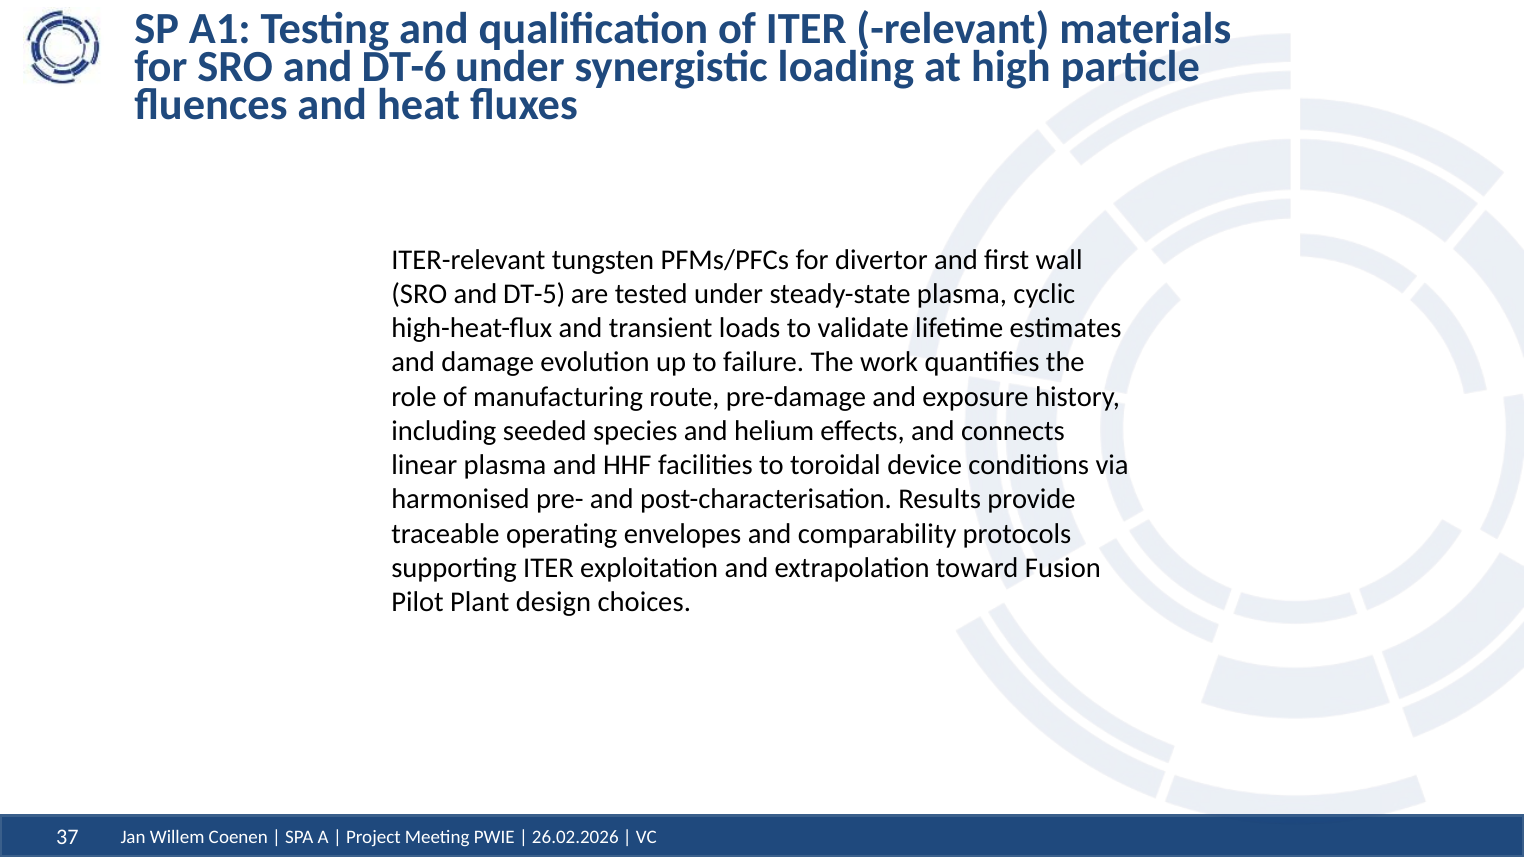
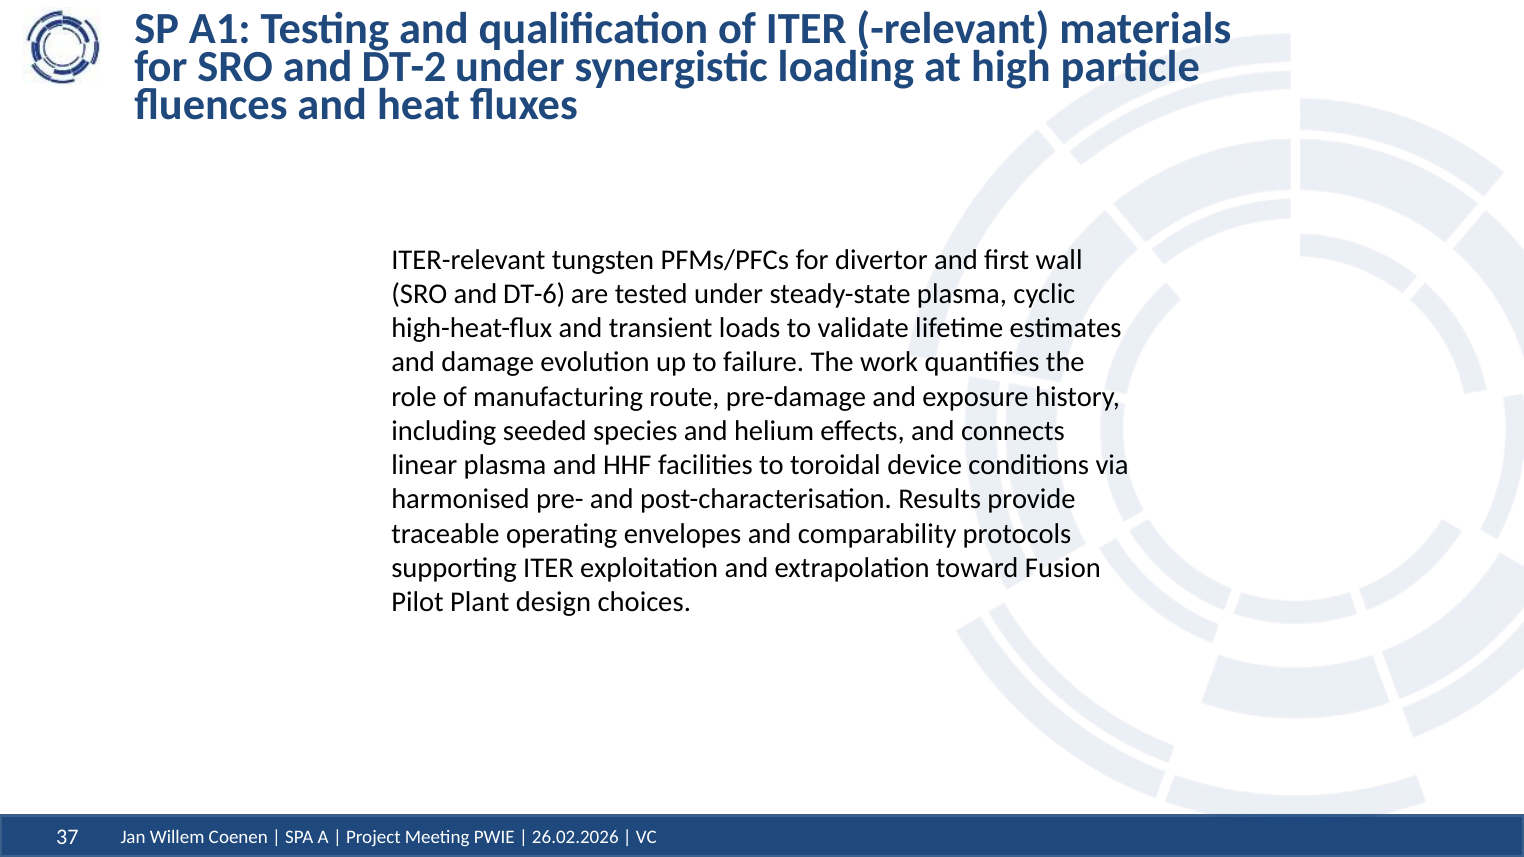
DT-6: DT-6 -> DT-2 (404, 67)
DT-5: DT-5 -> DT-6 (534, 294)
